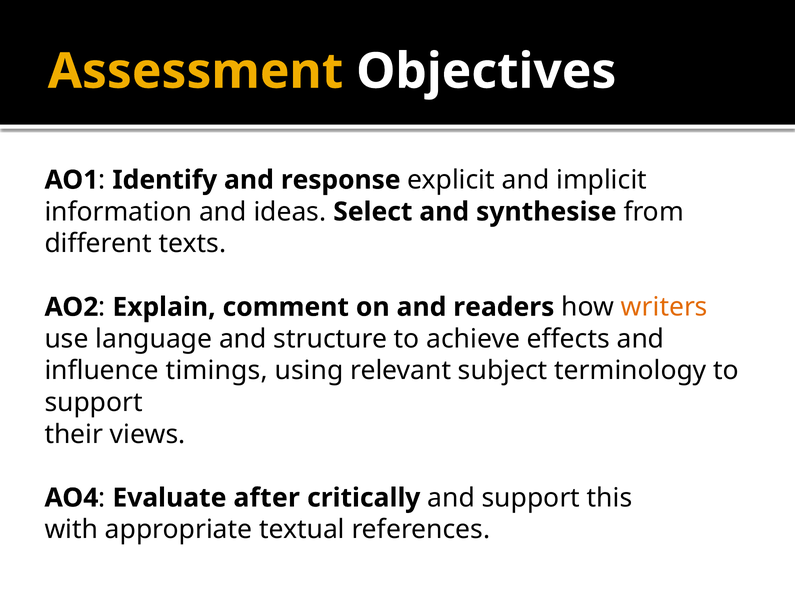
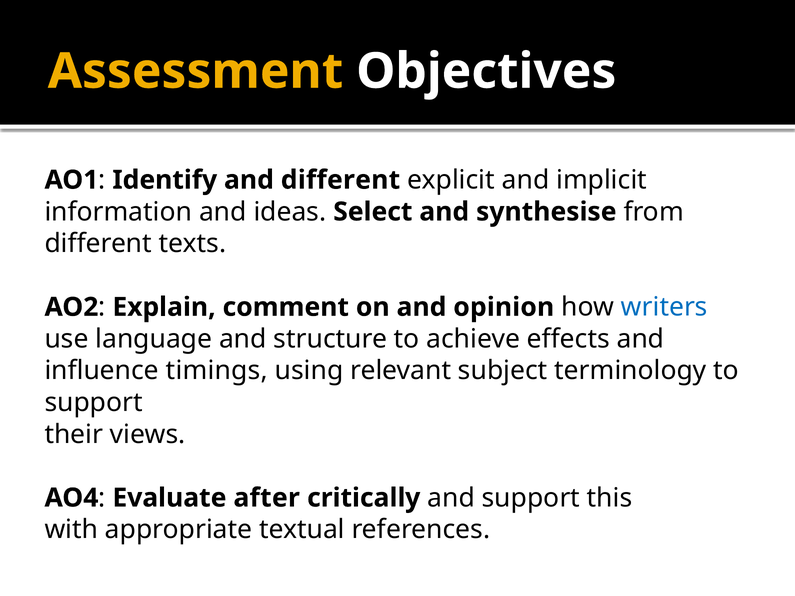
and response: response -> different (340, 180)
readers: readers -> opinion (504, 307)
writers colour: orange -> blue (664, 307)
